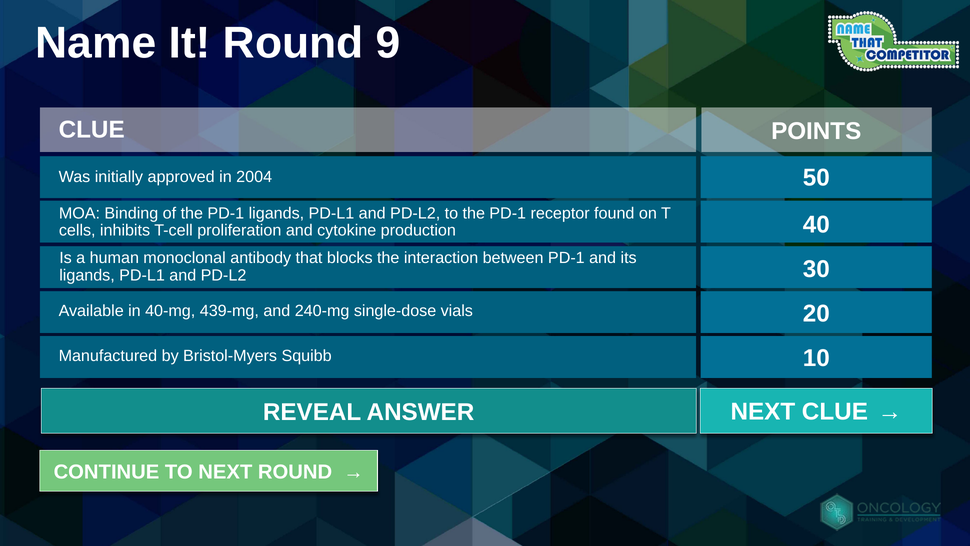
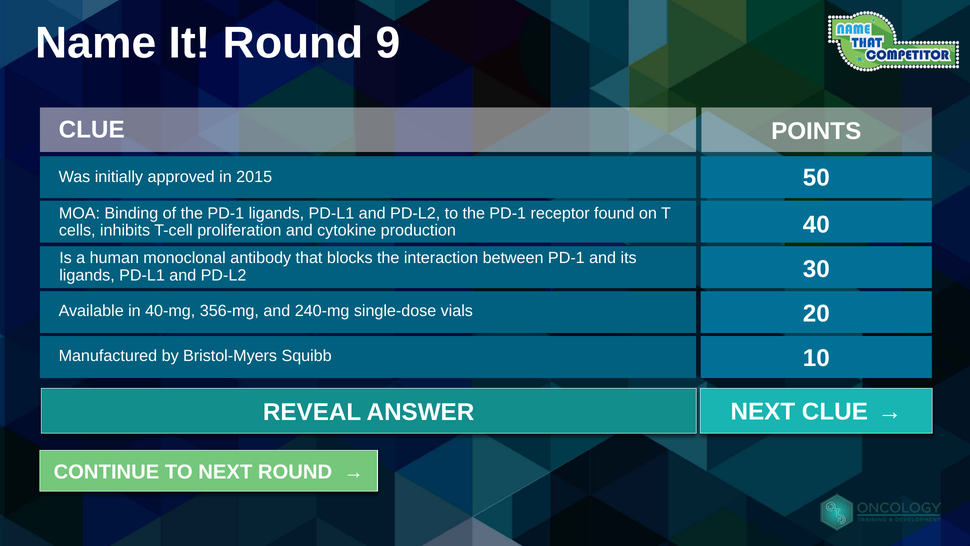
2004: 2004 -> 2015 (254, 177)
439-mg: 439-mg -> 356-mg (229, 311)
